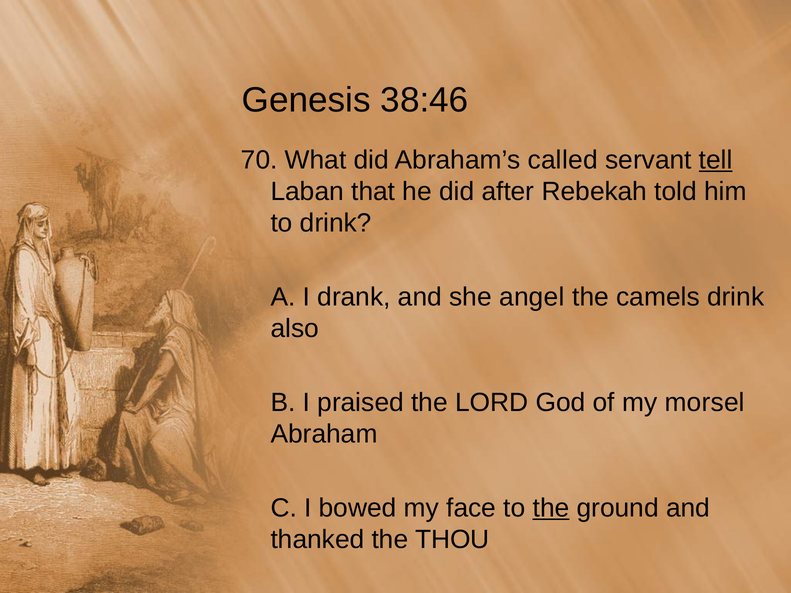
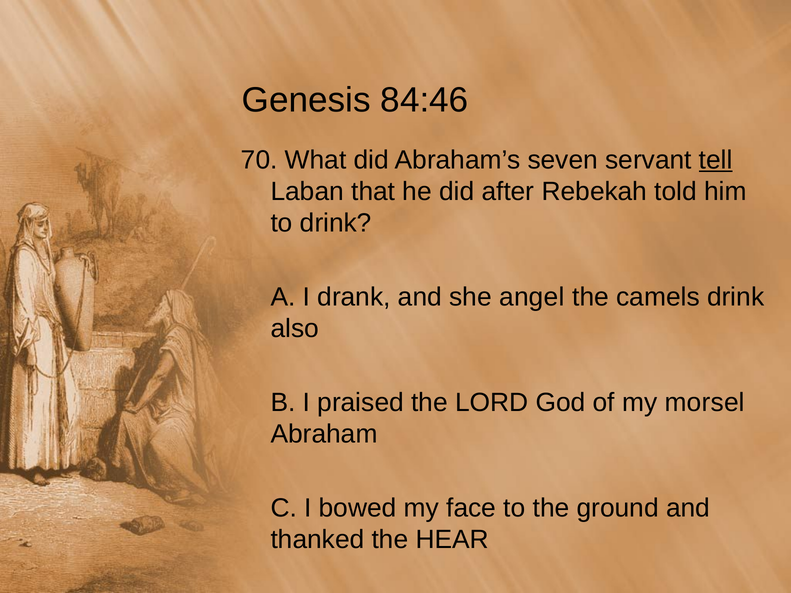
38:46: 38:46 -> 84:46 (424, 100)
called: called -> seven (563, 160)
the underline: present -> none (551, 508)
THOU: THOU -> HEAR (452, 540)
